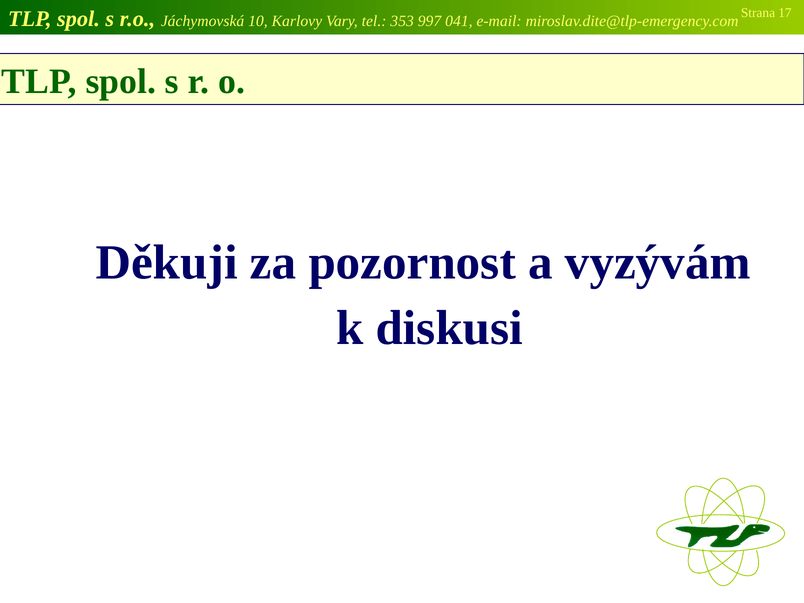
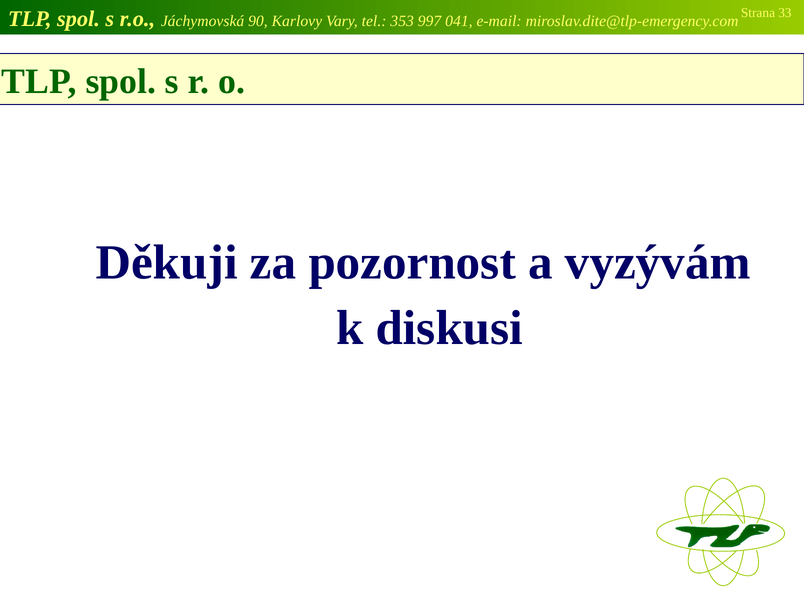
17: 17 -> 33 (785, 13)
10: 10 -> 90 (258, 21)
